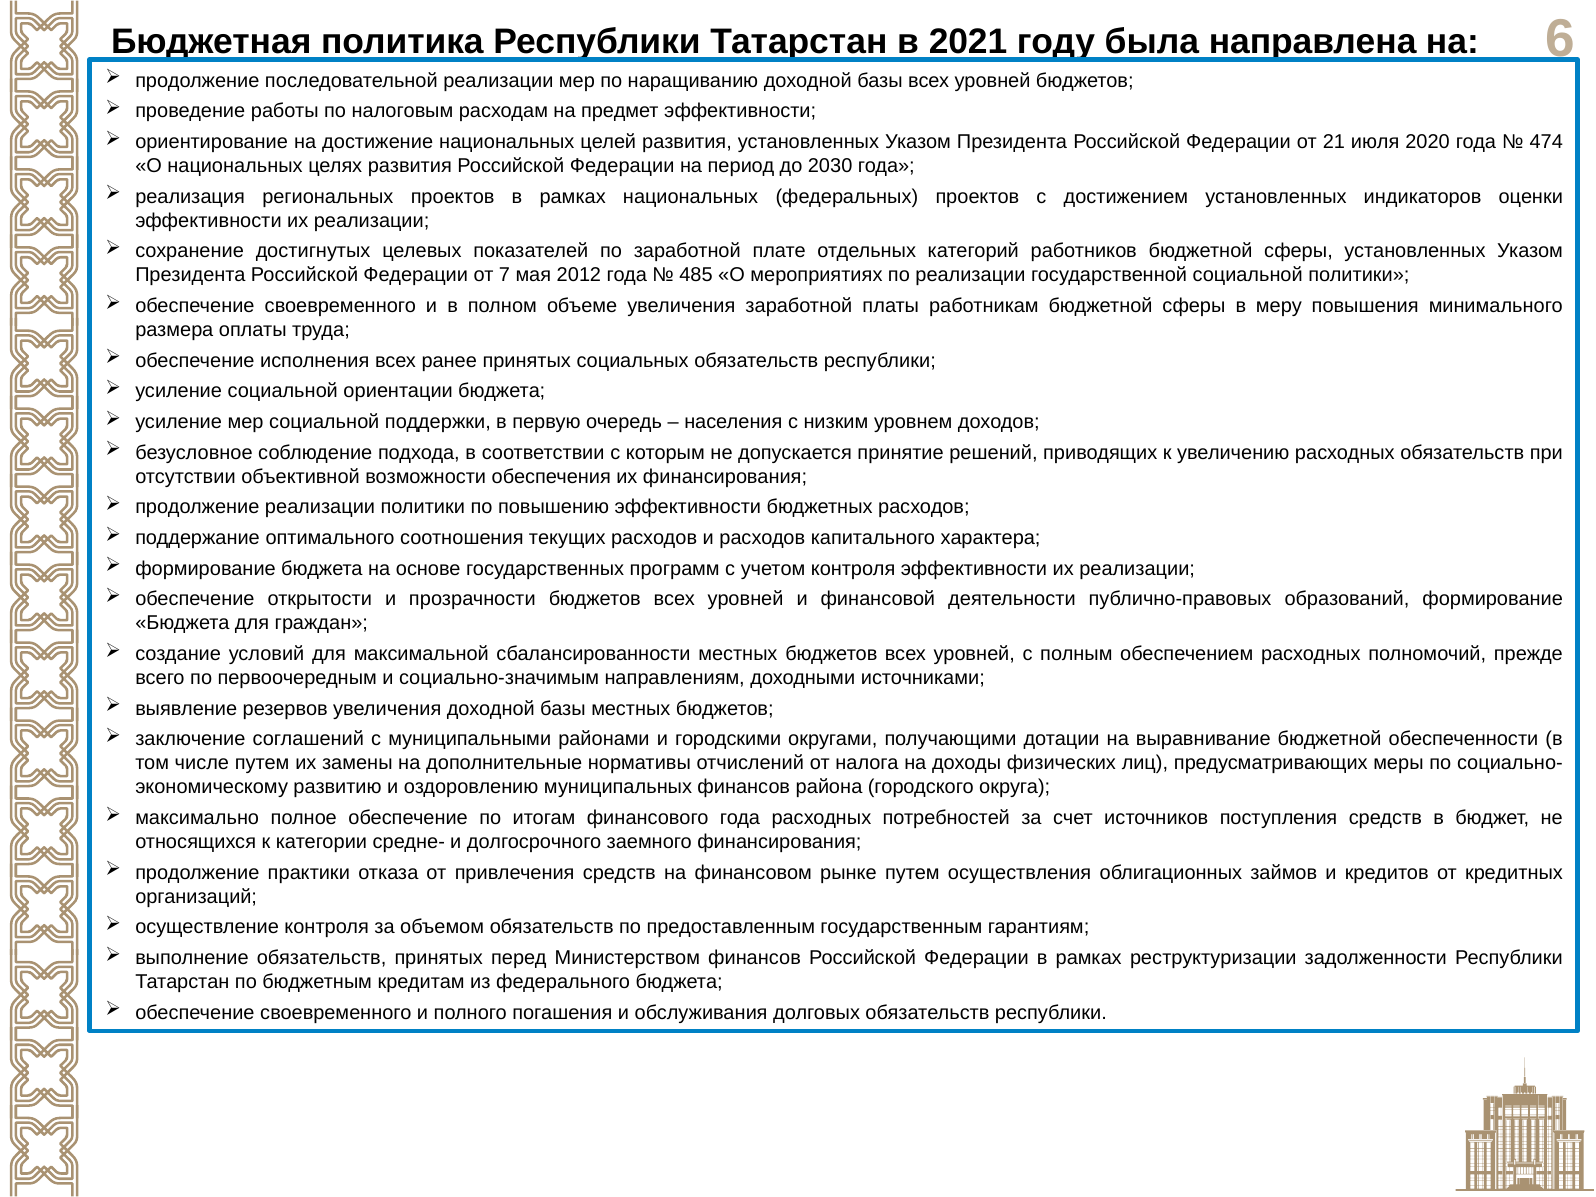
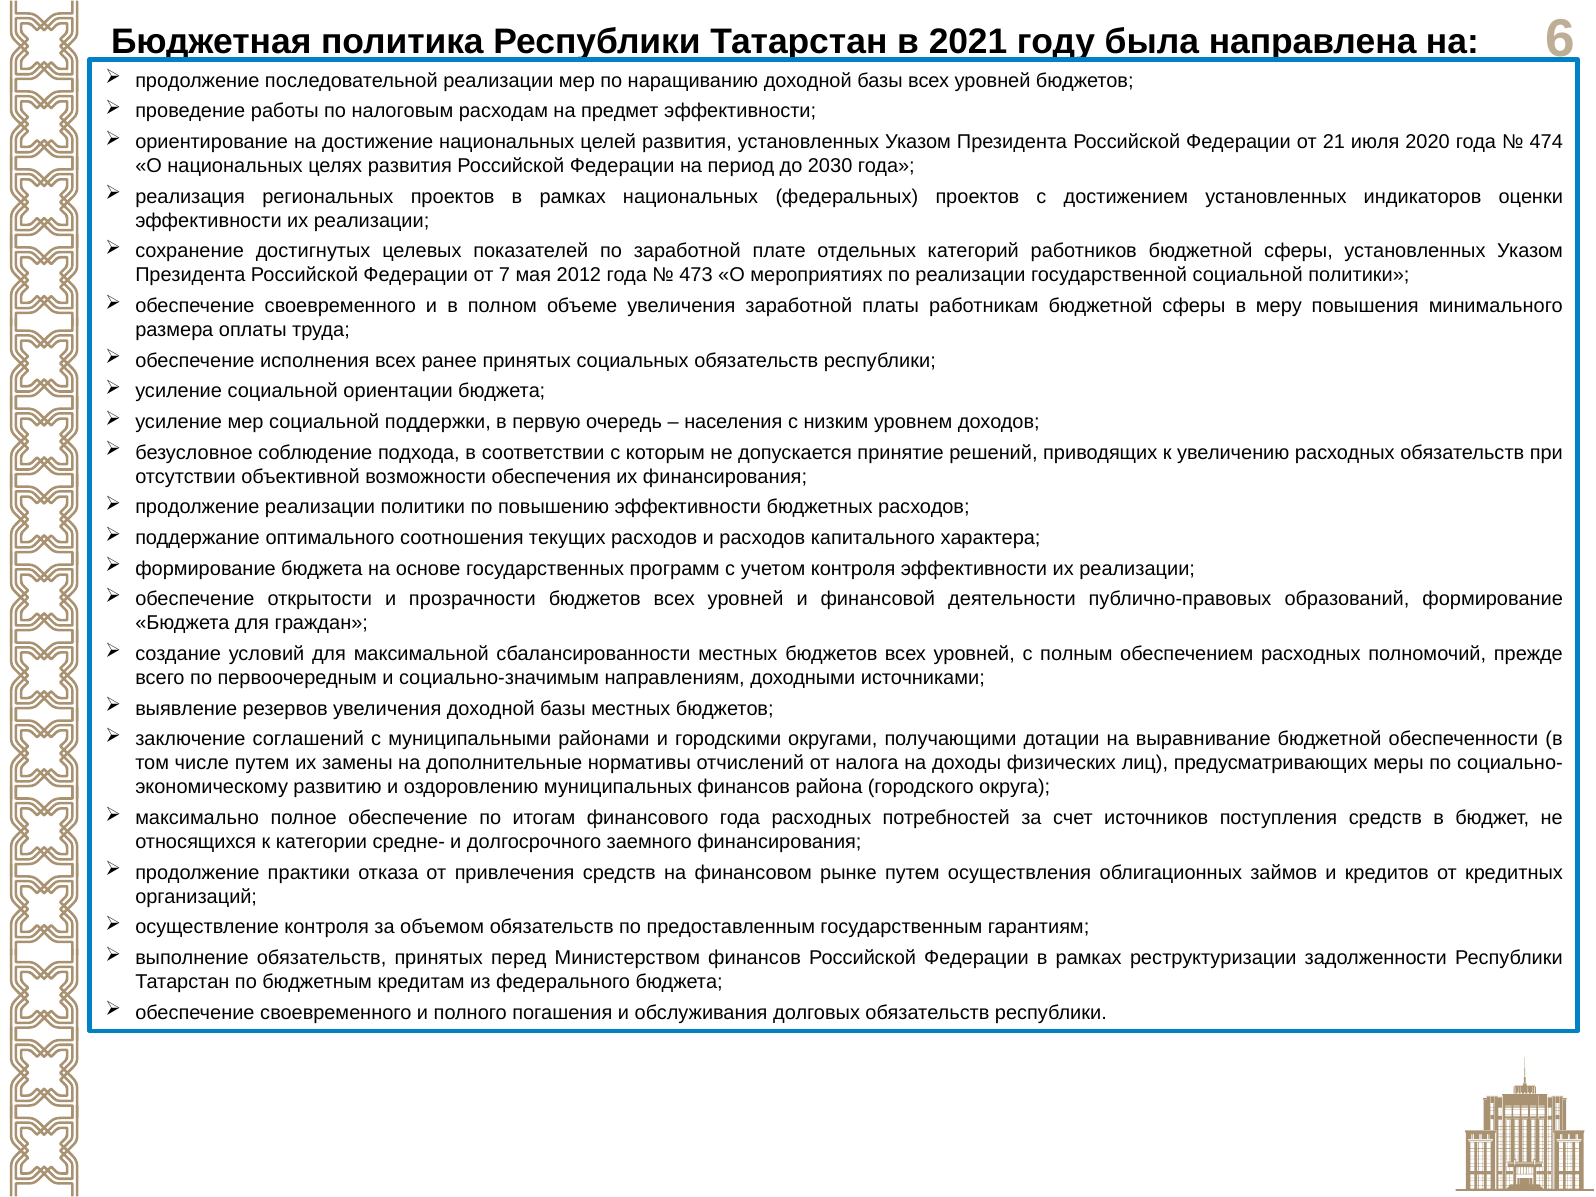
485: 485 -> 473 (696, 275)
